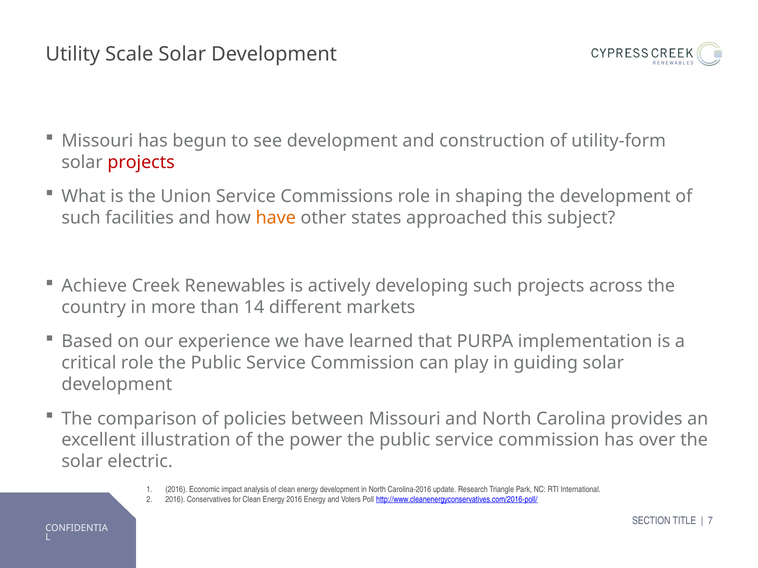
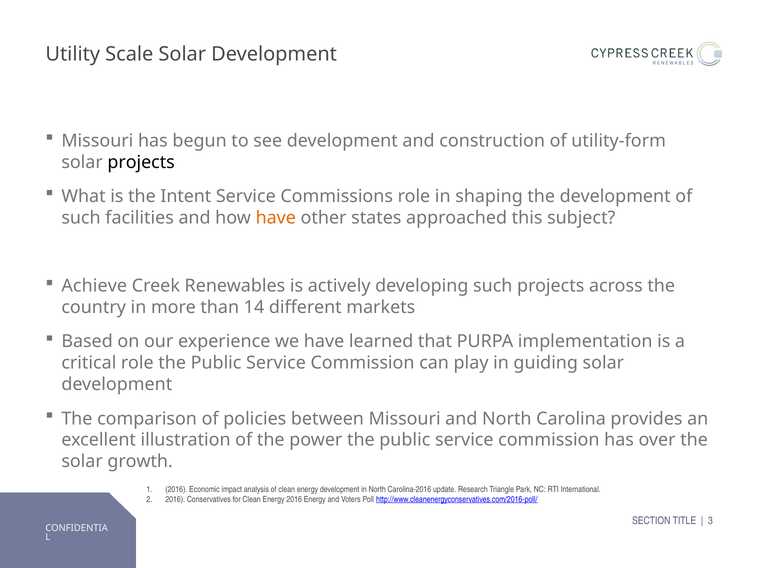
projects colour: red -> black (141, 162)
Union: Union -> Intent (186, 196)
electric: electric -> growth (140, 462)
7: 7 -> 3 (710, 521)
